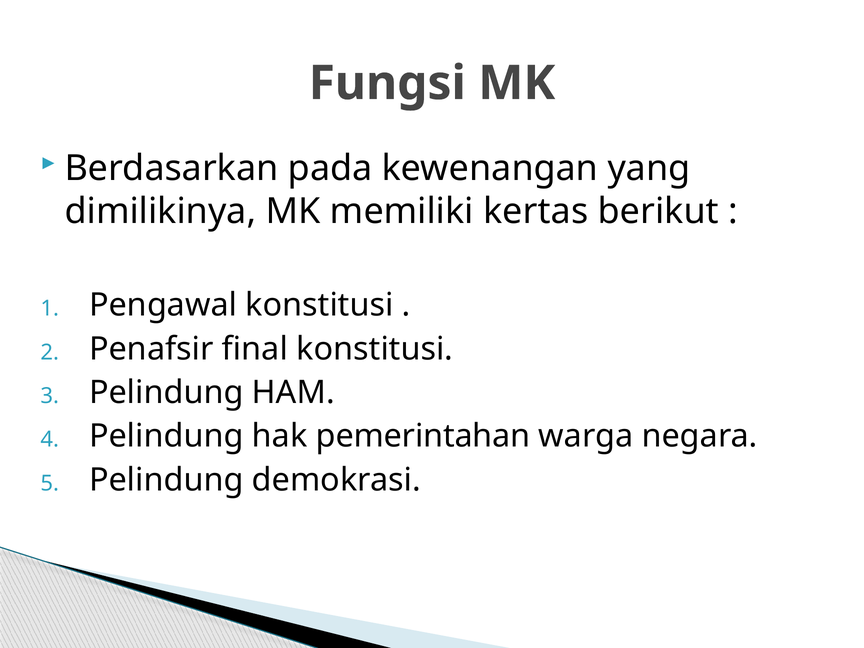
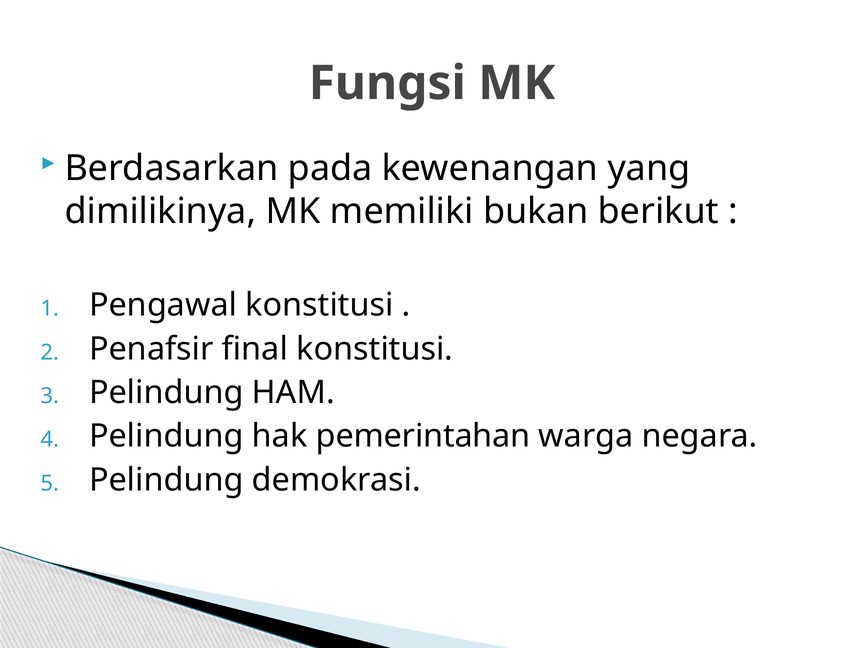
kertas: kertas -> bukan (536, 212)
